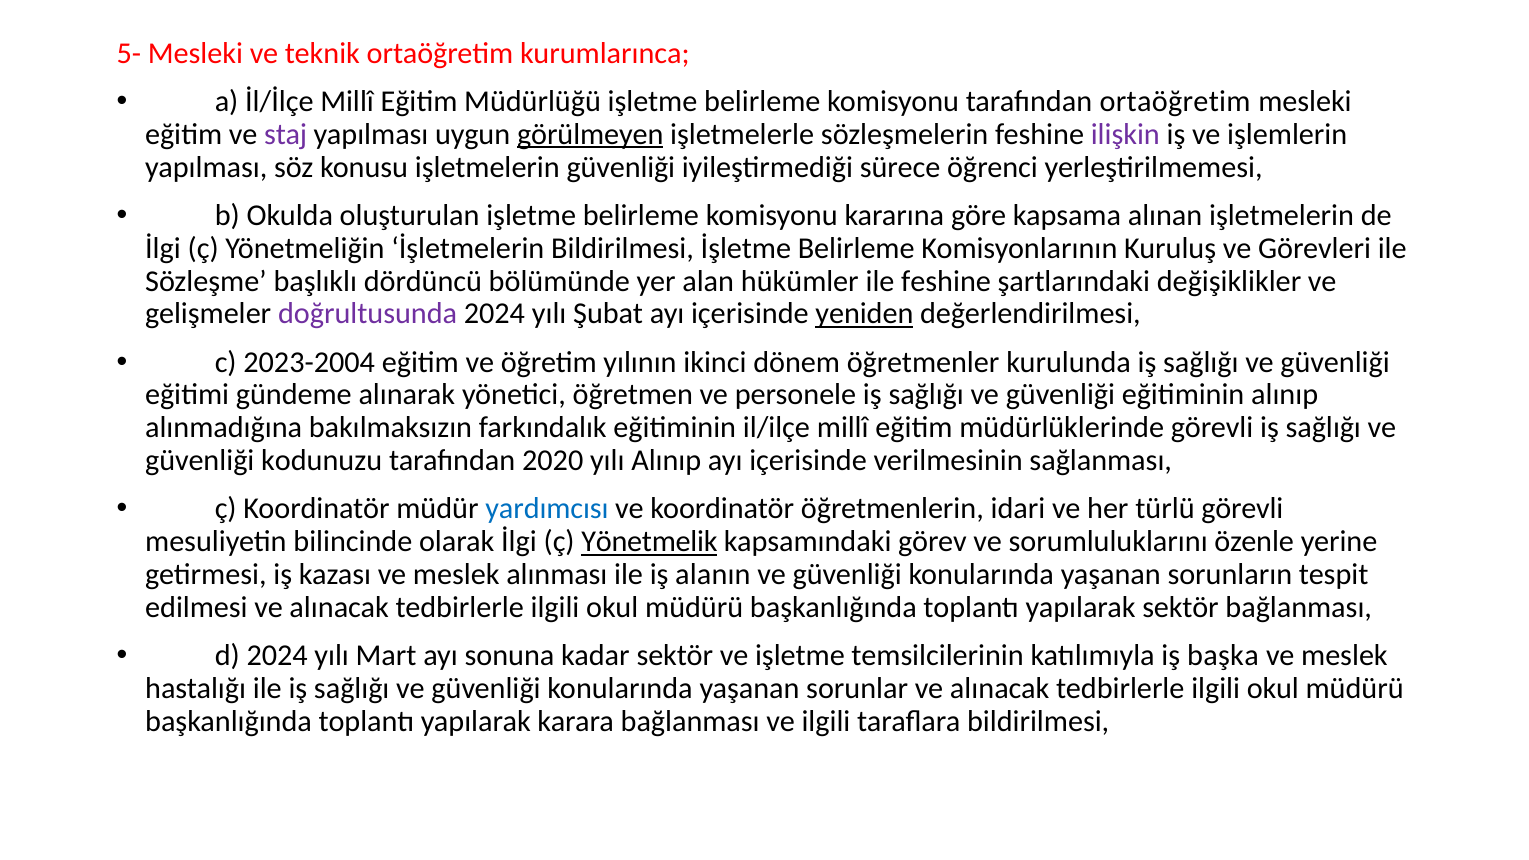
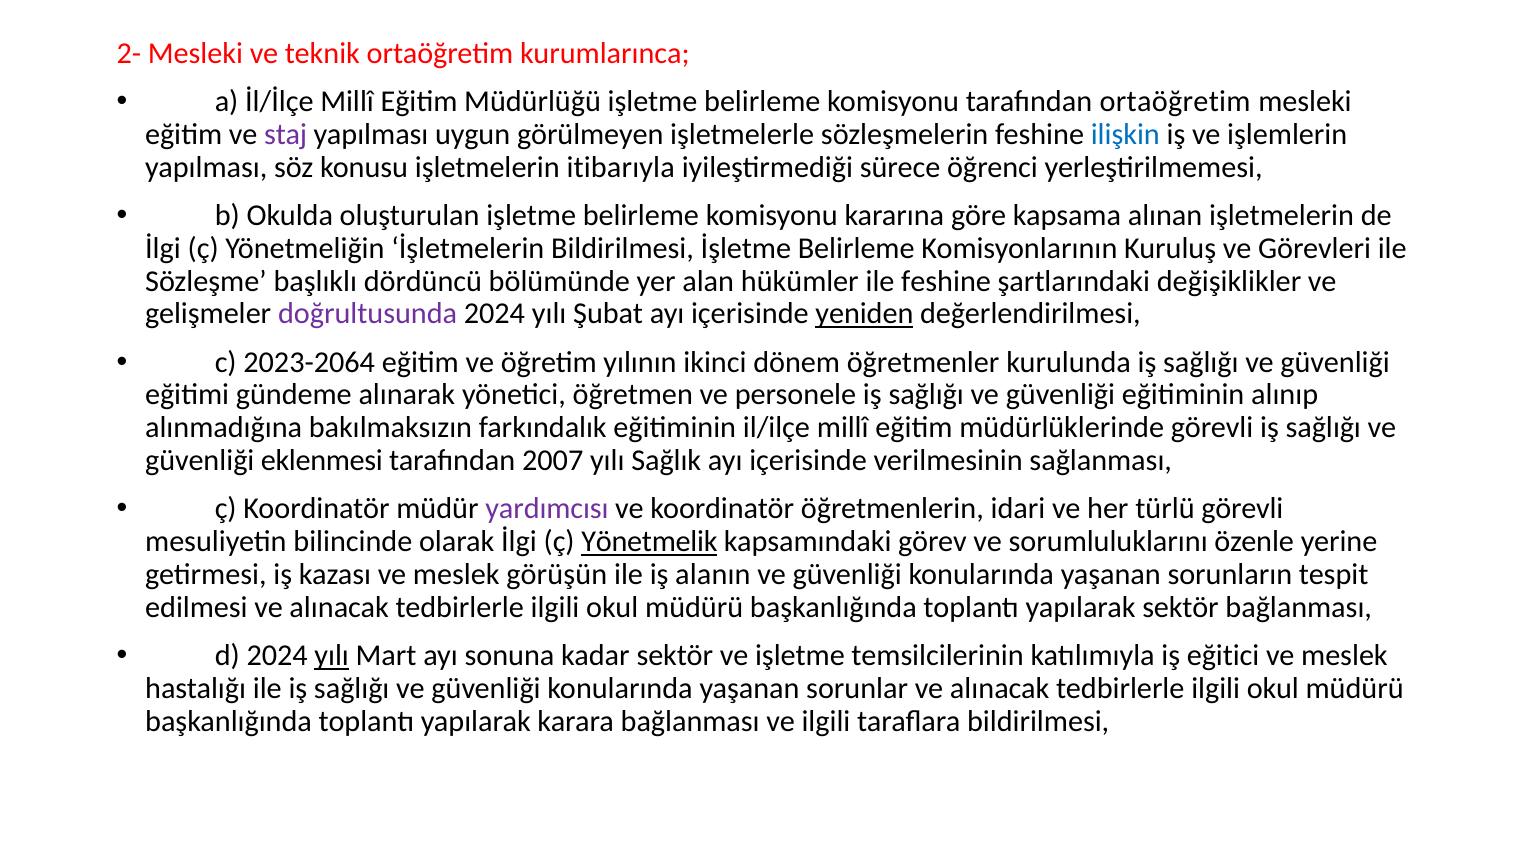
5-: 5- -> 2- (129, 53)
görülmeyen underline: present -> none (590, 134)
ilişkin colour: purple -> blue (1125, 134)
işletmelerin güvenliği: güvenliği -> itibarıyla (621, 167)
2023-2004: 2023-2004 -> 2023-2064 (309, 362)
kodunuzu: kodunuzu -> eklenmesi (322, 460)
2020: 2020 -> 2007 (553, 460)
yılı Alınıp: Alınıp -> Sağlık (666, 460)
yardımcısı colour: blue -> purple (547, 509)
alınması: alınması -> görüşün (557, 574)
yılı underline: none -> present (332, 656)
başka: başka -> eğitici (1223, 656)
